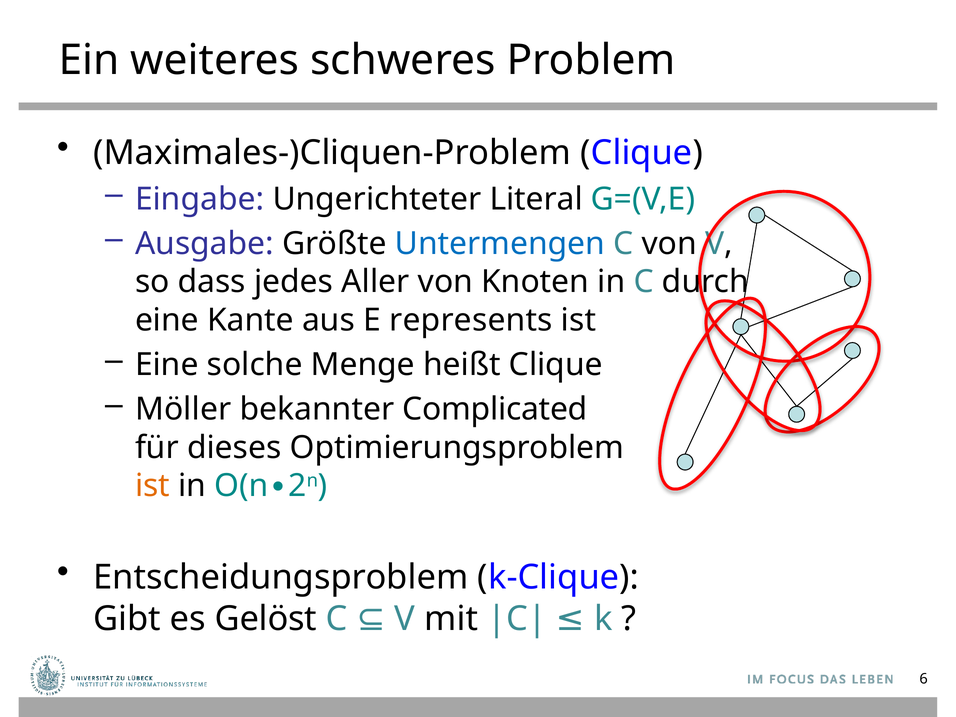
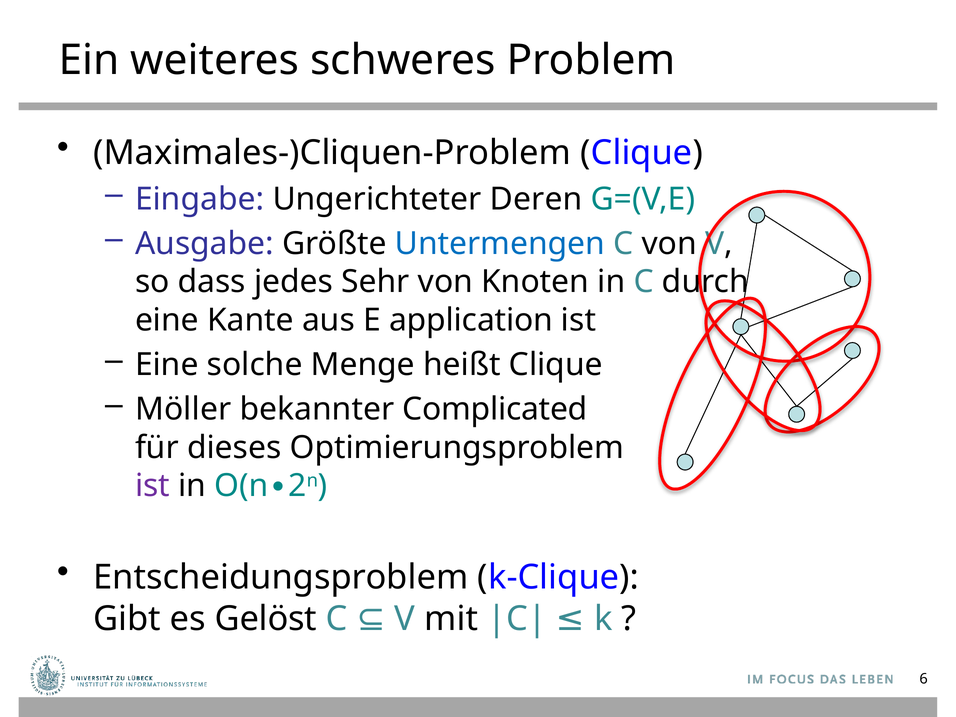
Literal: Literal -> Deren (536, 199)
Aller: Aller -> Sehr (375, 282)
represents: represents -> application (471, 320)
ist colour: orange -> purple (153, 486)
